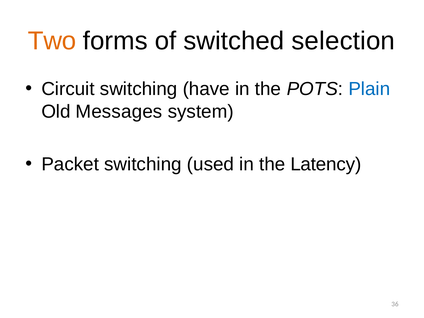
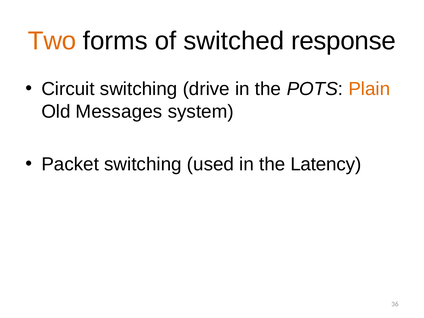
selection: selection -> response (343, 41)
have: have -> drive (206, 89)
Plain colour: blue -> orange (369, 89)
